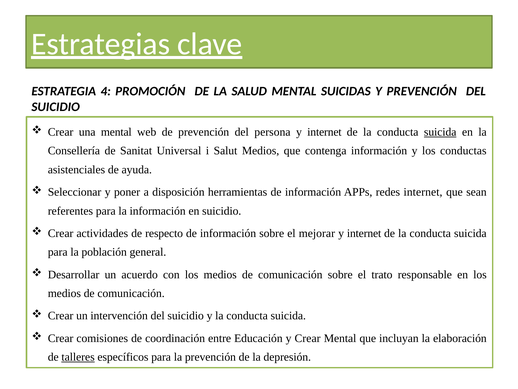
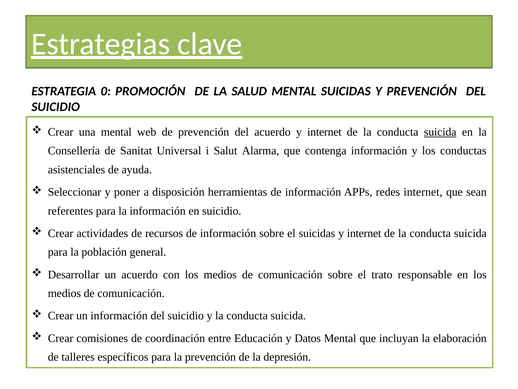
4: 4 -> 0 (106, 91)
del persona: persona -> acuerdo (272, 132)
Salut Medios: Medios -> Alarma (261, 151)
respecto: respecto -> recursos (164, 233)
el mejorar: mejorar -> suicidas (317, 233)
un intervención: intervención -> información (119, 315)
y Crear: Crear -> Datos (308, 338)
talleres underline: present -> none (78, 357)
